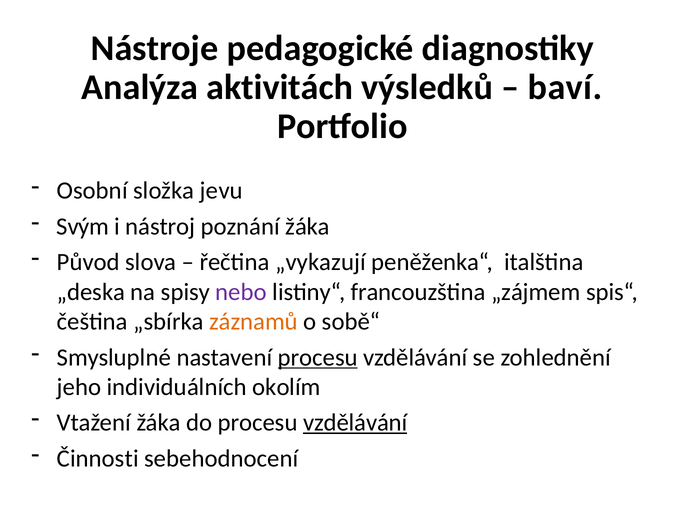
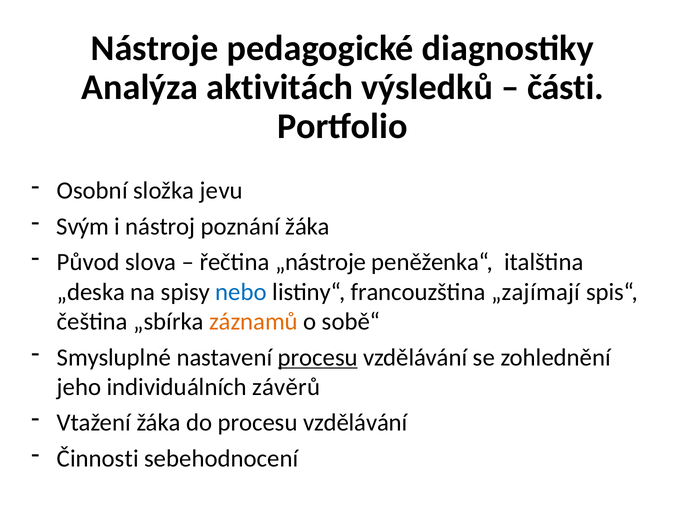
baví: baví -> části (565, 87)
„vykazují: „vykazují -> „nástroje (321, 262)
nebo colour: purple -> blue (241, 292)
„zájmem: „zájmem -> „zajímají (536, 292)
okolím: okolím -> závěrů (286, 387)
vzdělávání underline: present -> none (355, 423)
